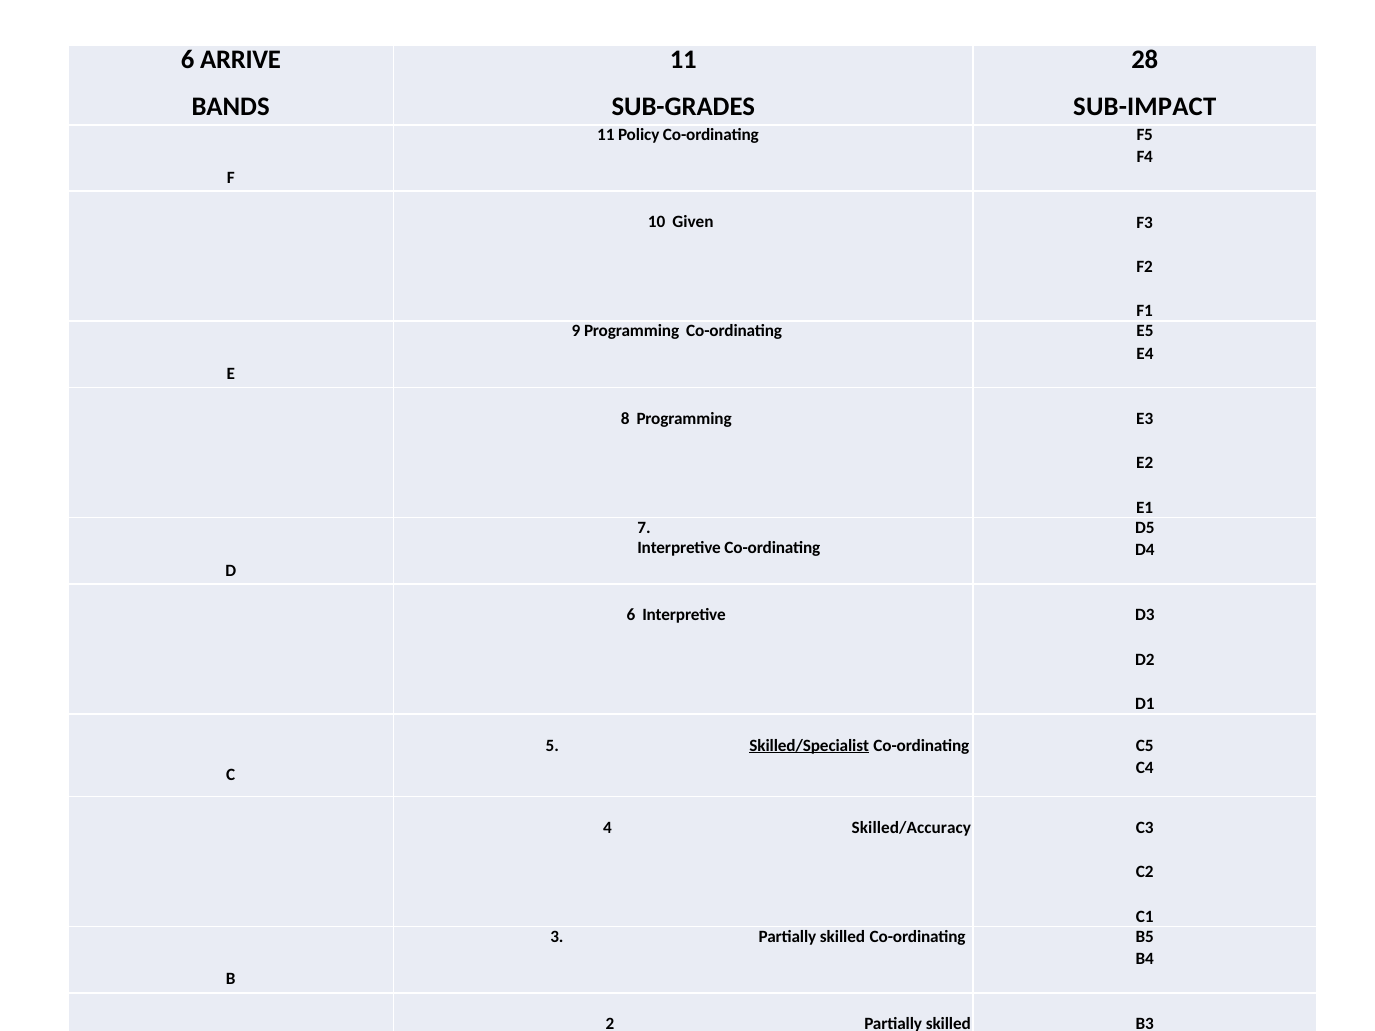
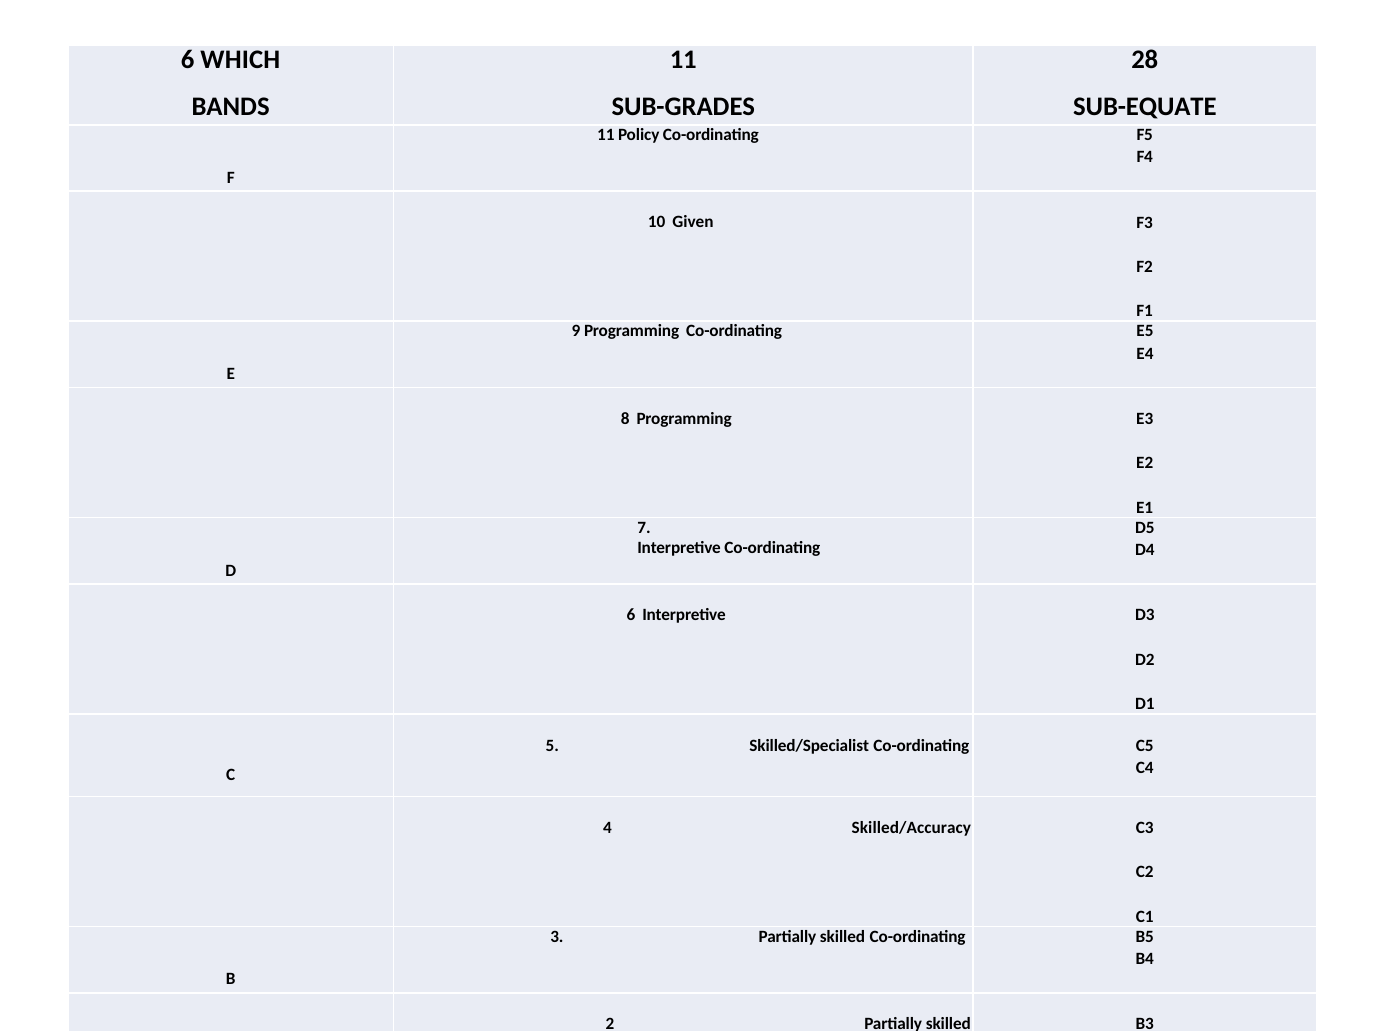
ARRIVE: ARRIVE -> WHICH (240, 60)
SUB-IMPACT: SUB-IMPACT -> SUB-EQUATE (1145, 106)
Skilled/Specialist underline: present -> none (809, 746)
